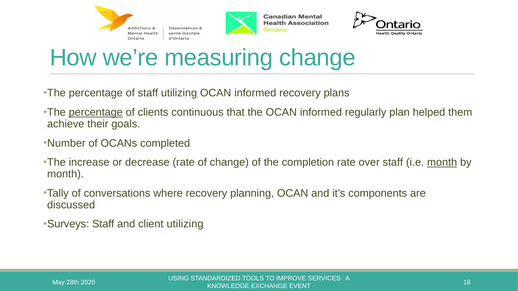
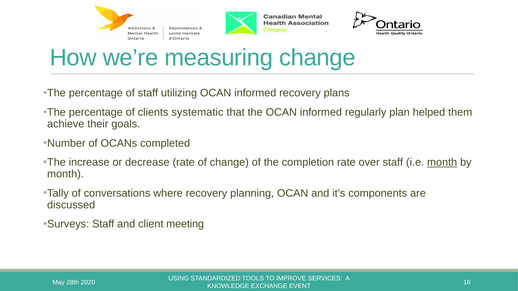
percentage underline: present -> none (96, 112)
continuous: continuous -> systematic (197, 112)
client utilizing: utilizing -> meeting (185, 224)
